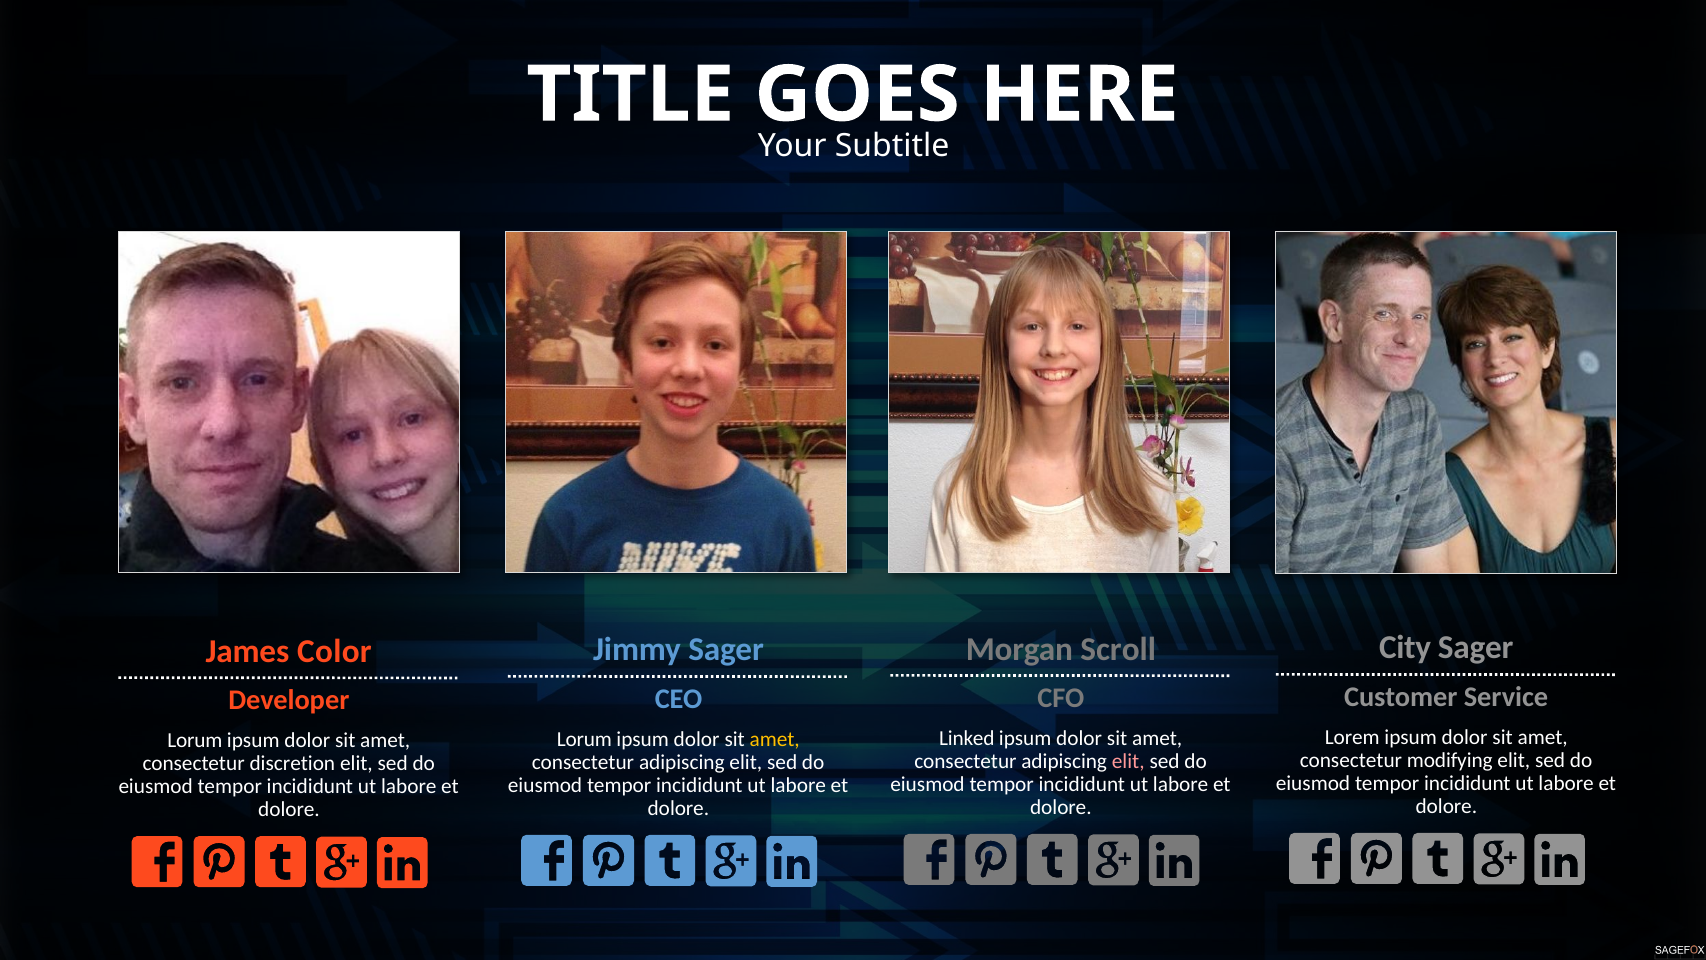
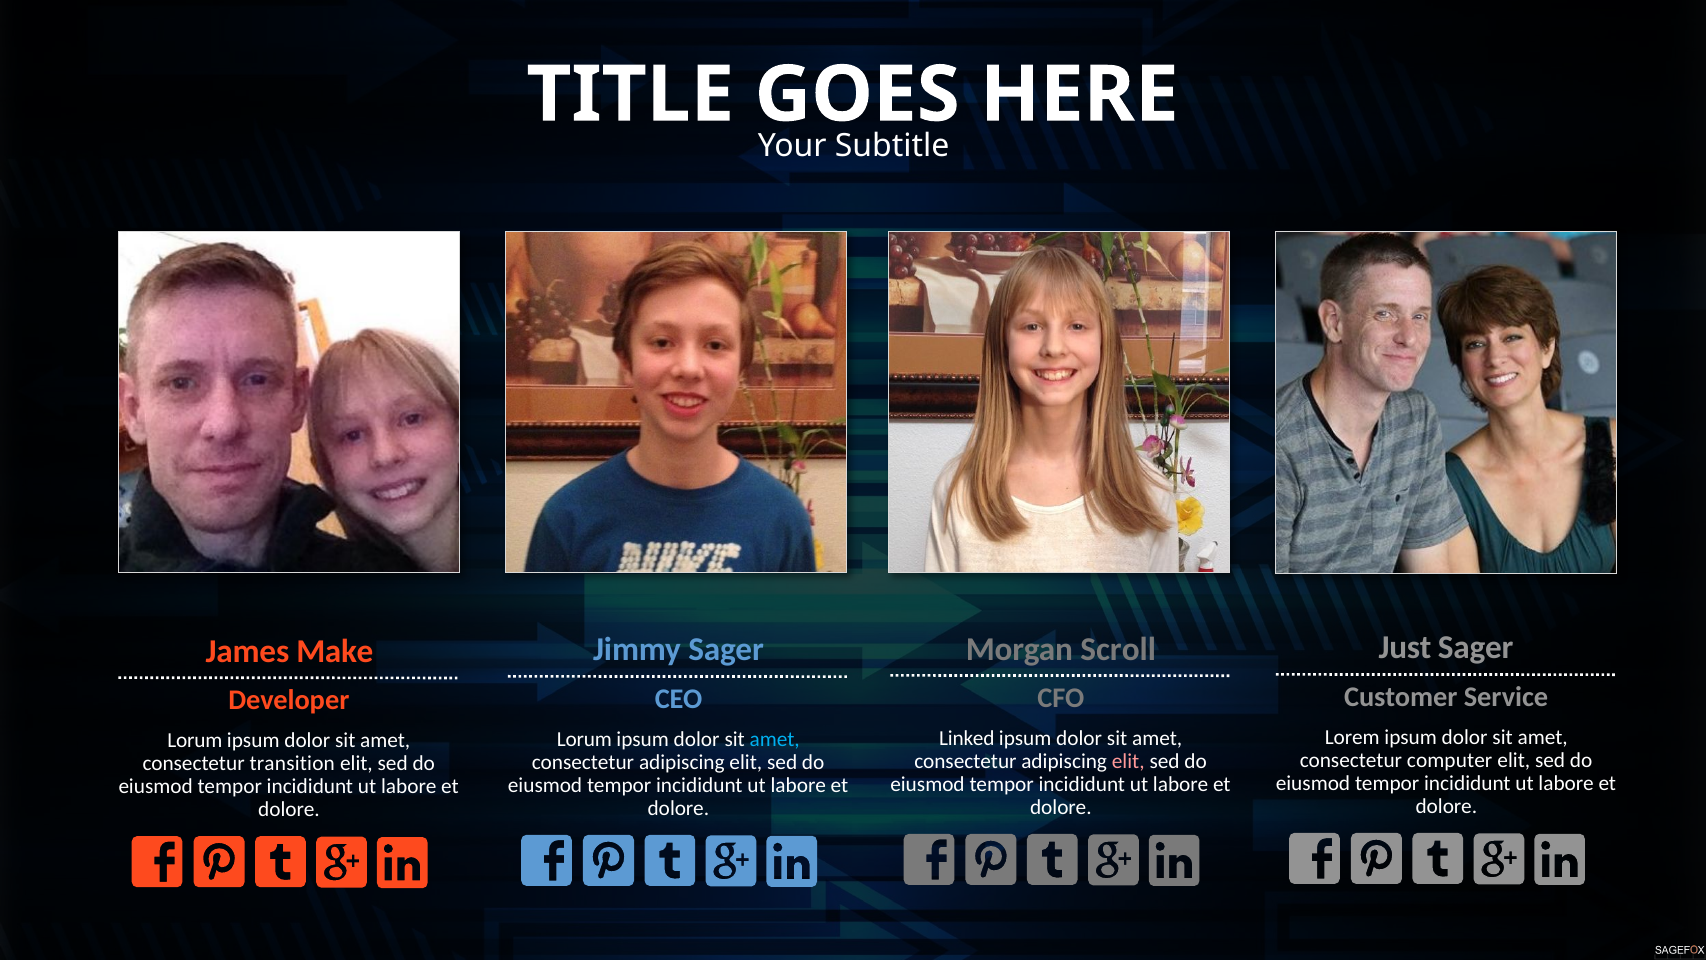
City: City -> Just (1405, 648)
Color: Color -> Make (335, 651)
amet colour: yellow -> light blue (775, 739)
modifying: modifying -> computer (1450, 760)
discretion: discretion -> transition (292, 763)
